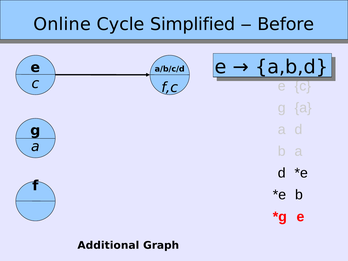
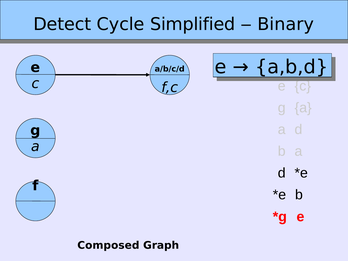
Online: Online -> Detect (62, 24)
Before: Before -> Binary (286, 24)
Additional: Additional -> Composed (108, 245)
